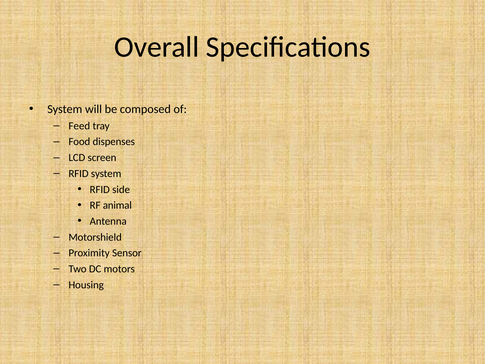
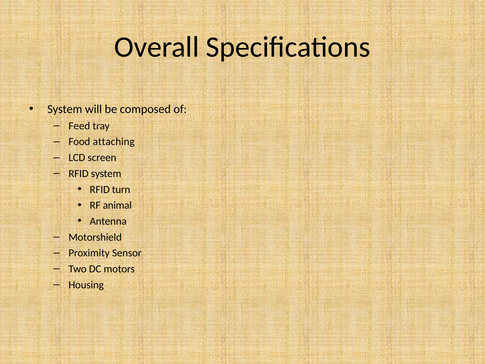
dispenses: dispenses -> attaching (114, 142)
side: side -> turn (121, 189)
